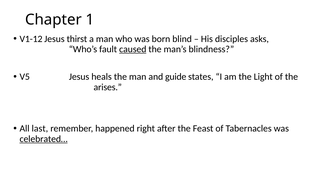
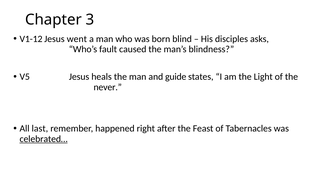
1: 1 -> 3 (90, 20)
thirst: thirst -> went (77, 39)
caused underline: present -> none (133, 49)
arises: arises -> never (108, 87)
